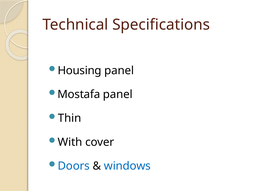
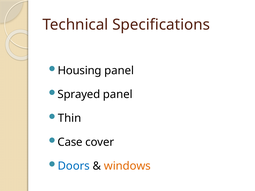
Mostafa: Mostafa -> Sprayed (79, 95)
With: With -> Case (70, 142)
windows colour: blue -> orange (127, 166)
